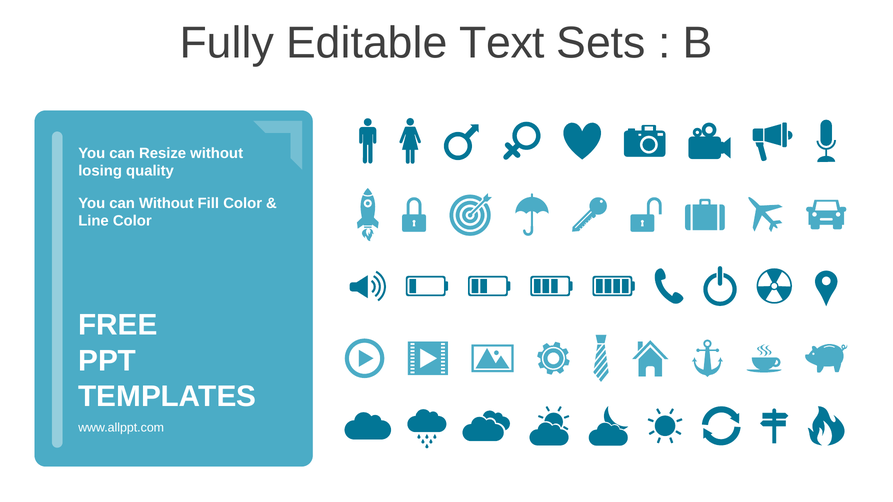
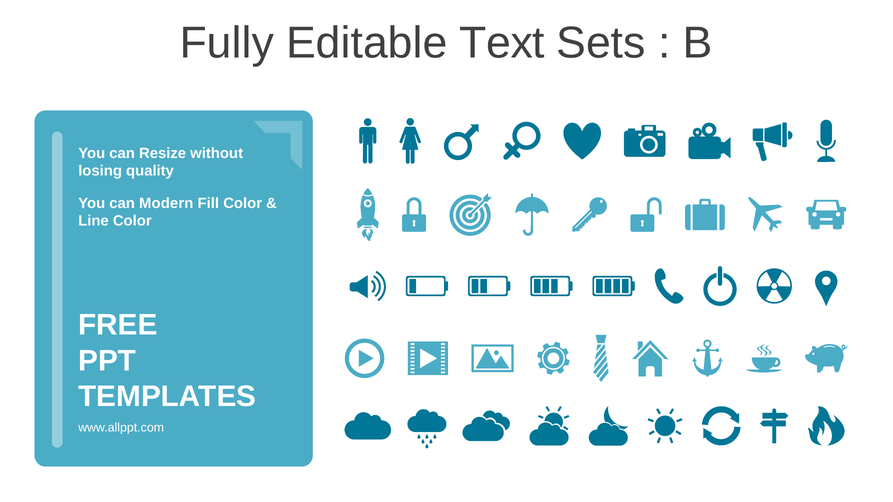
can Without: Without -> Modern (166, 203)
